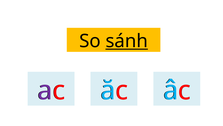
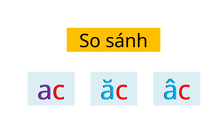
sánh underline: present -> none (127, 41)
